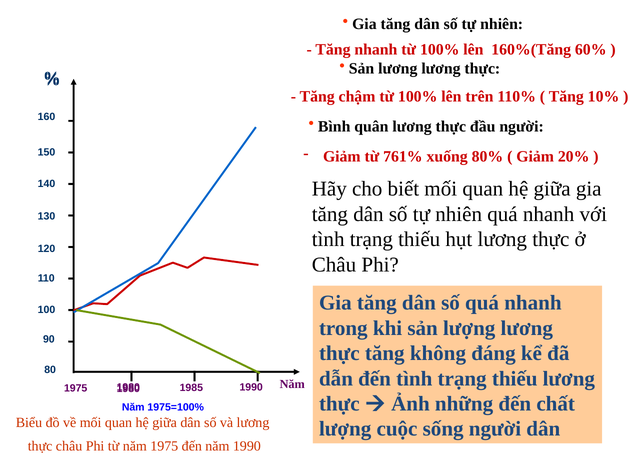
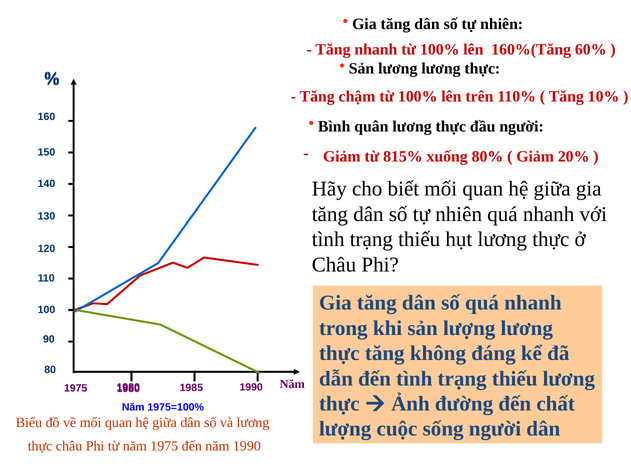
761%: 761% -> 815% (403, 157)
những: những -> đường (464, 404)
